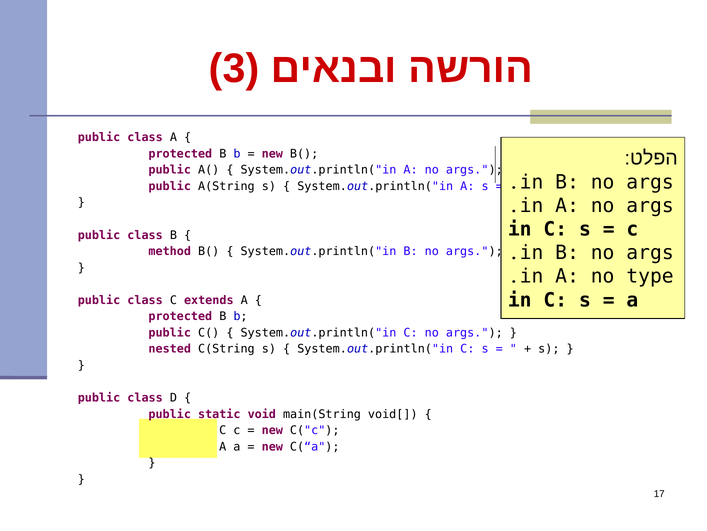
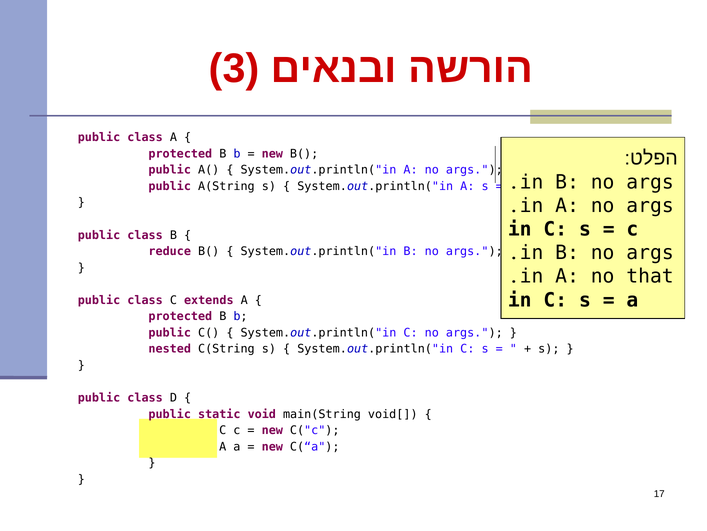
method: method -> reduce (170, 251)
type: type -> that (650, 276)
